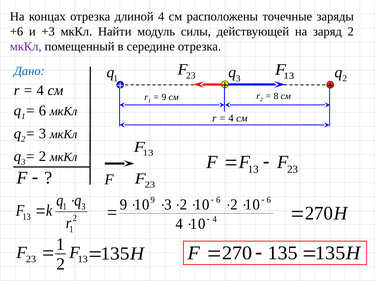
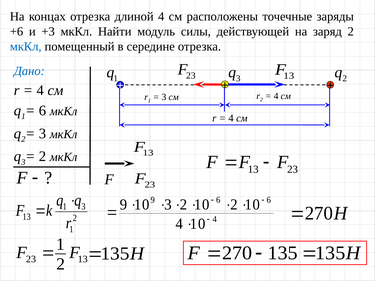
мкКл colour: purple -> blue (26, 46)
8: 8 -> 4 (276, 96)
9: 9 -> 3 (164, 97)
